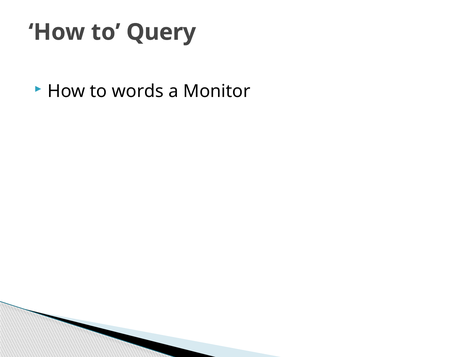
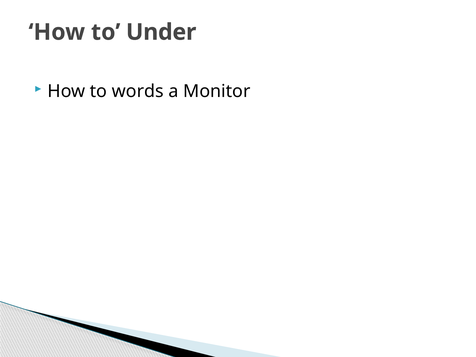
Query: Query -> Under (161, 32)
